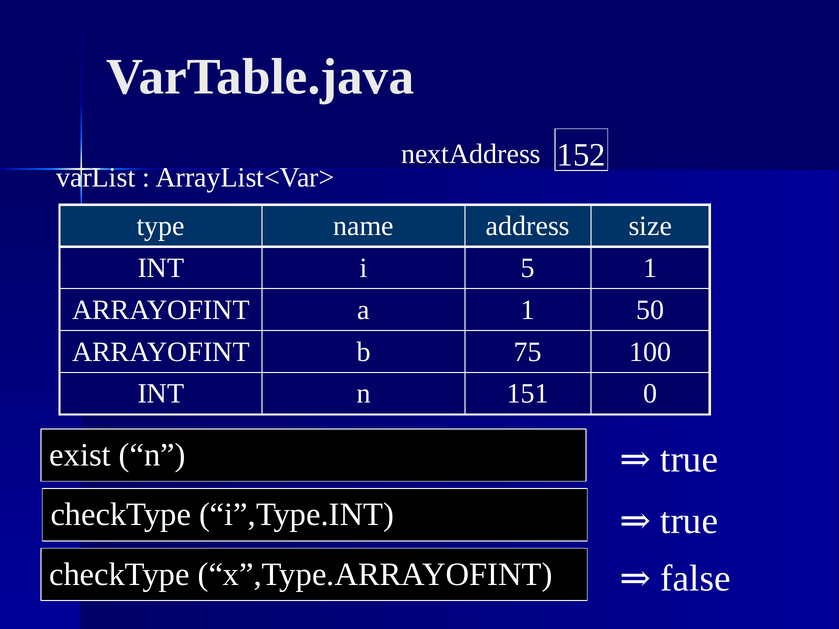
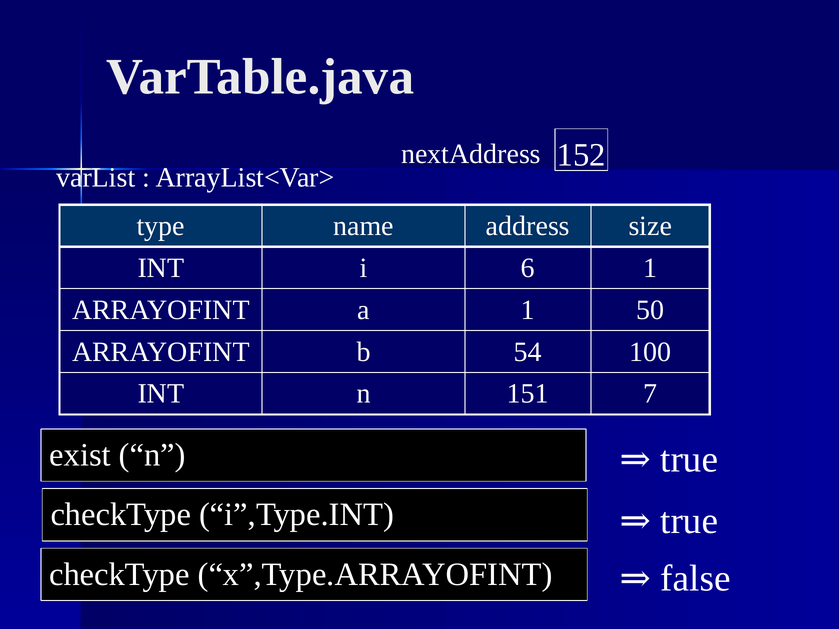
5: 5 -> 6 (528, 268)
75: 75 -> 54 (528, 352)
0: 0 -> 7 (650, 394)
